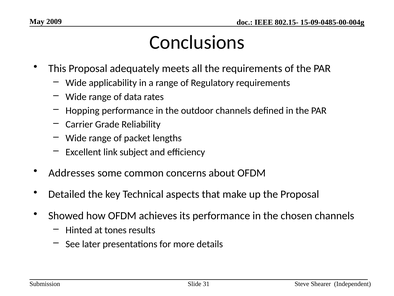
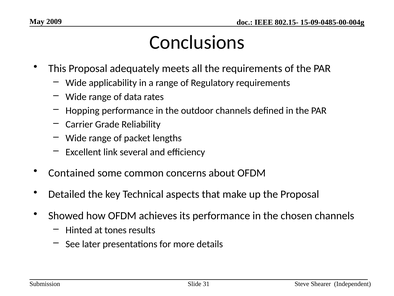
subject: subject -> several (134, 152)
Addresses: Addresses -> Contained (72, 173)
